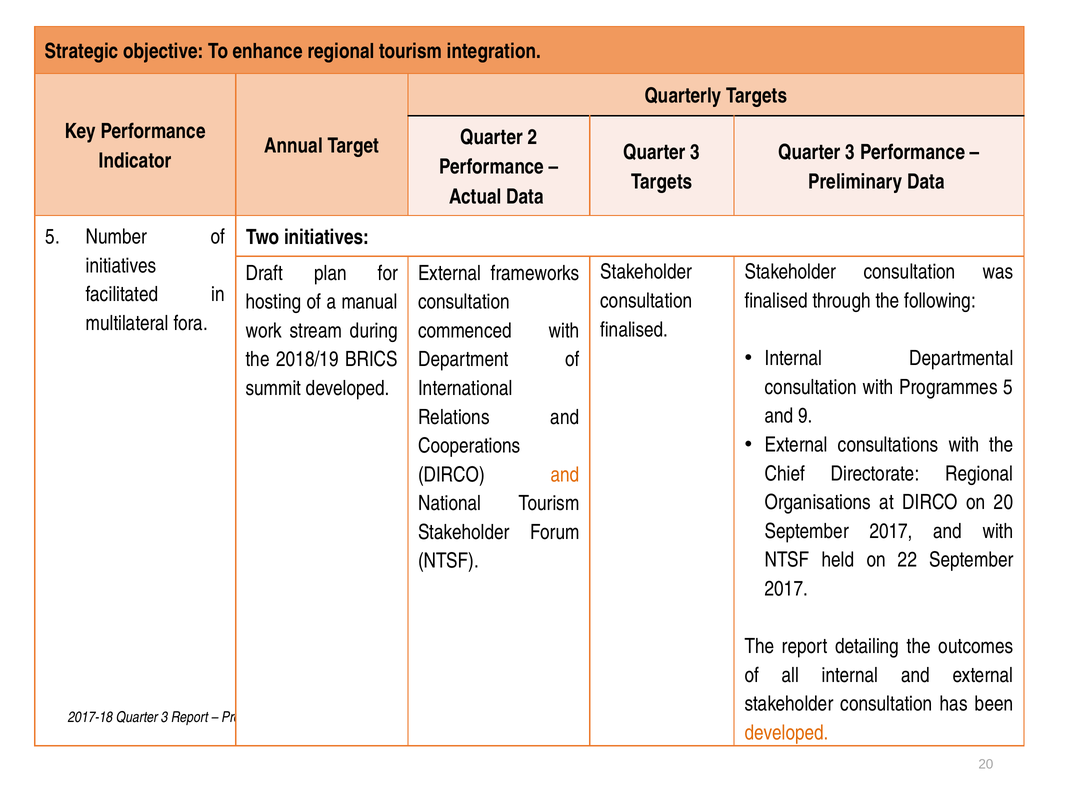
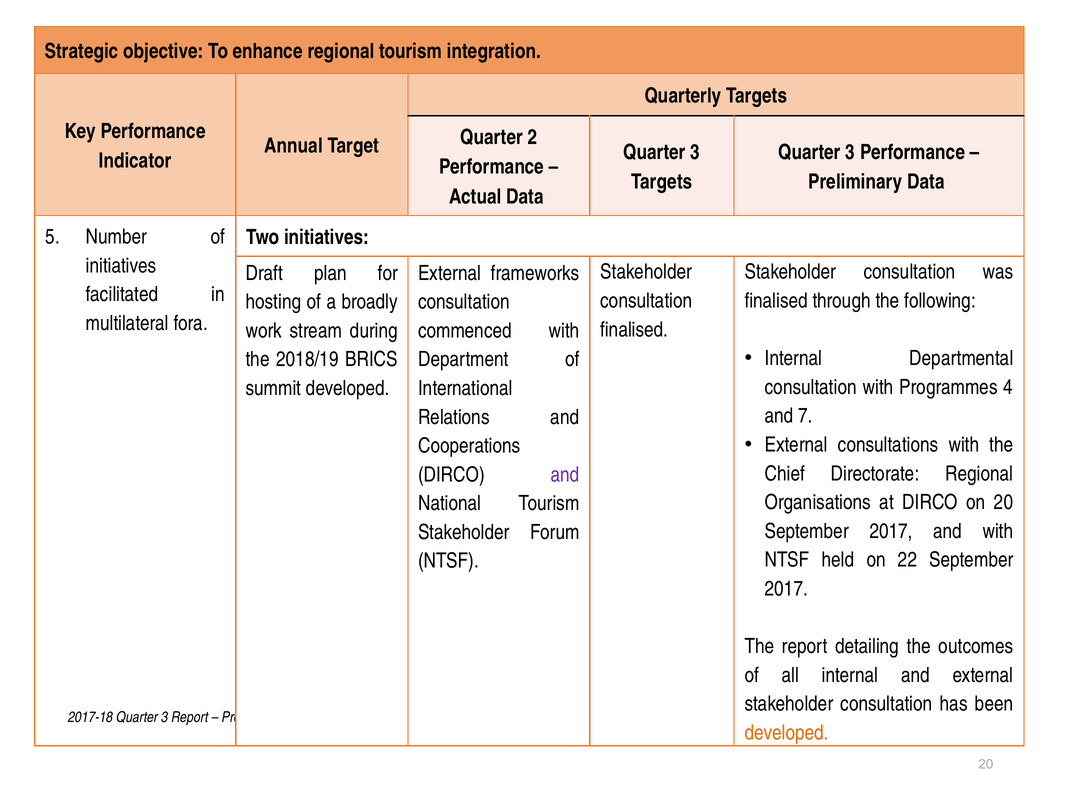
manual: manual -> broadly (370, 302)
Programmes 5: 5 -> 4 (1008, 387)
9: 9 -> 7 (805, 416)
and colour: orange -> purple (565, 474)
